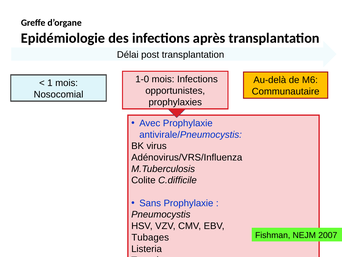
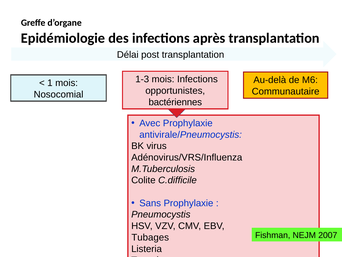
1-0: 1-0 -> 1-3 (142, 79)
prophylaxies: prophylaxies -> bactériennes (175, 102)
